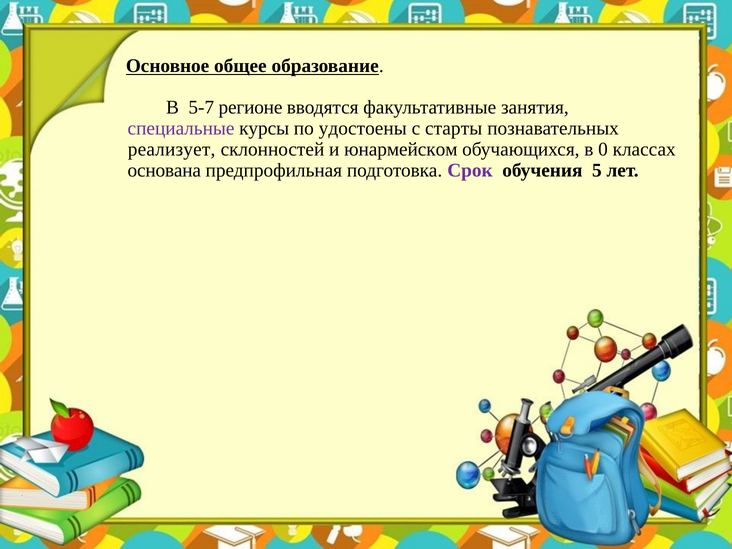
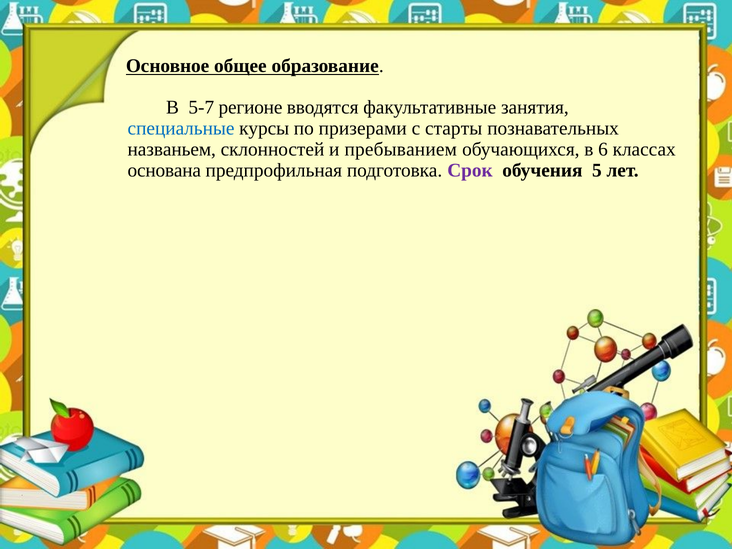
специальные colour: purple -> blue (181, 128)
удостоены: удостоены -> призерами (363, 128)
реализует: реализует -> названьем (172, 149)
юнармейском: юнармейском -> пребыванием (401, 149)
0: 0 -> 6 (603, 149)
